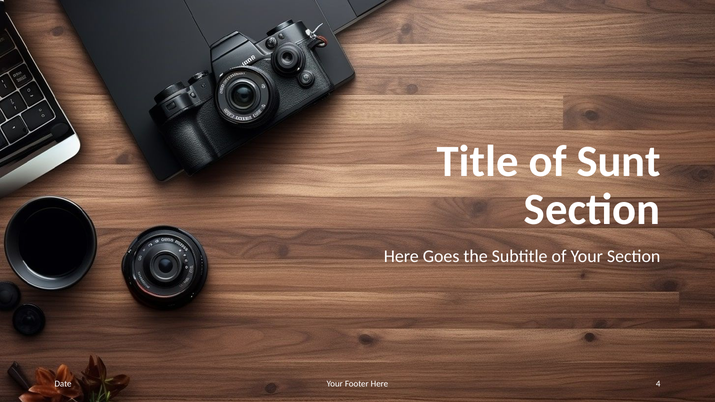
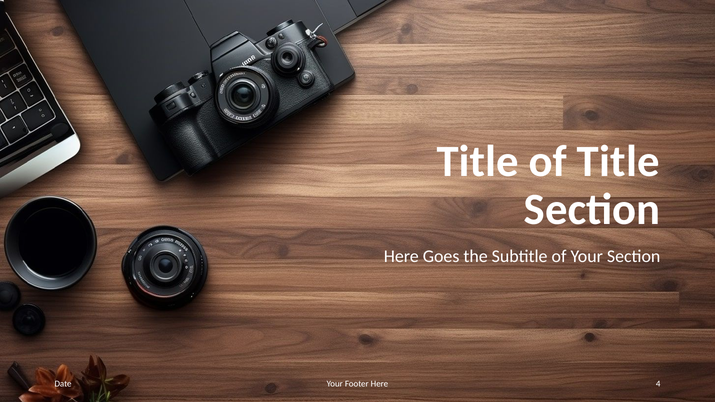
of Sunt: Sunt -> Title (618, 161)
